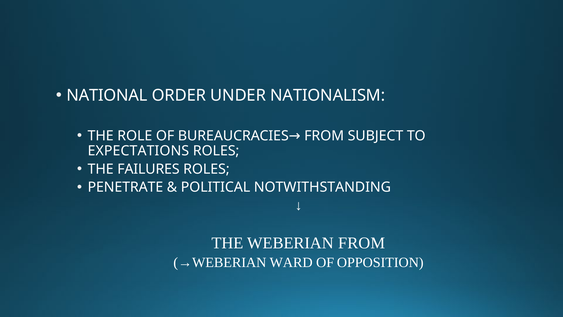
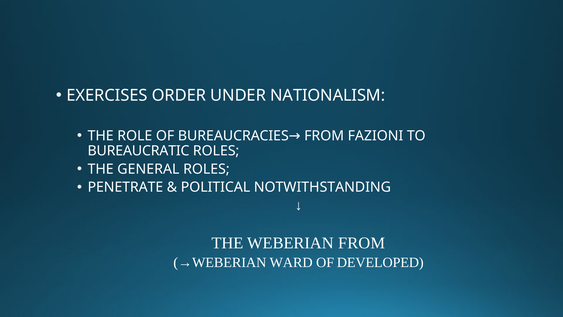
NATIONAL: NATIONAL -> EXERCISES (107, 95)
SUBJECT: SUBJECT -> FAZIONI (375, 136)
EXPECTATIONS: EXPECTATIONS -> BUREAUCRATIC (139, 151)
FAILURES: FAILURES -> GENERAL (148, 169)
OPPOSITION: OPPOSITION -> DEVELOPED (380, 262)
